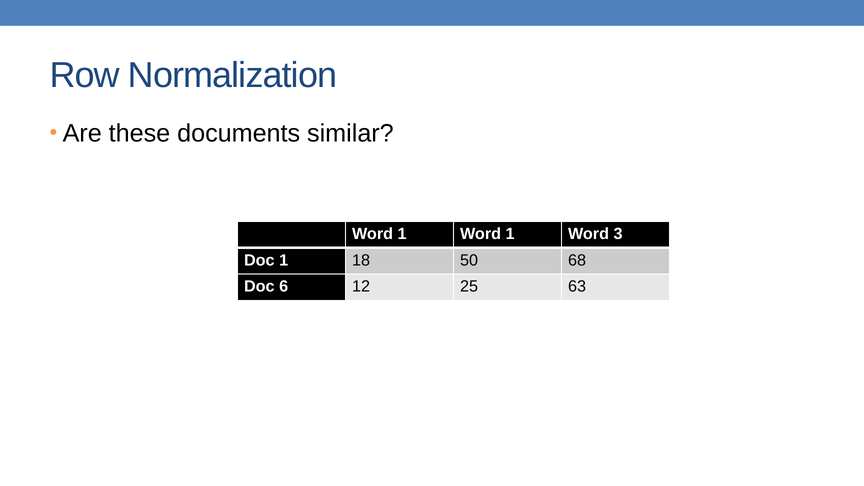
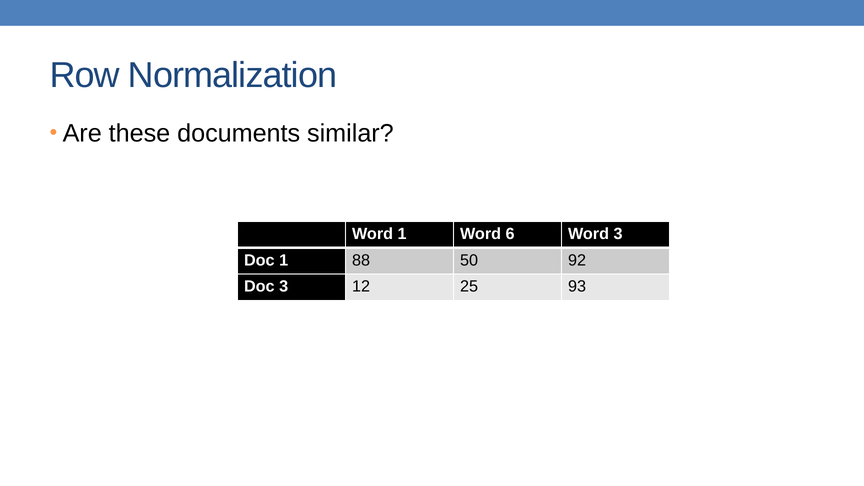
1 Word 1: 1 -> 6 (510, 234)
18: 18 -> 88 (361, 260)
68: 68 -> 92 (577, 260)
Doc 6: 6 -> 3 (284, 287)
63: 63 -> 93 (577, 287)
